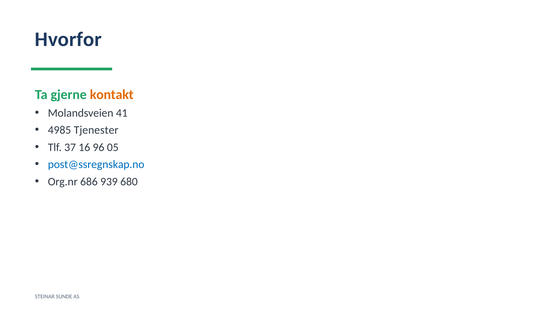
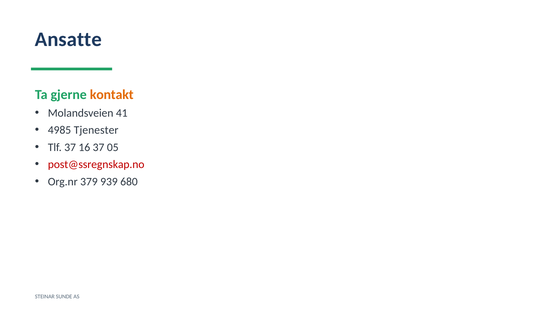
Hvorfor: Hvorfor -> Ansatte (68, 39)
16 96: 96 -> 37 (99, 147)
post@ssregnskap.no colour: blue -> red (96, 165)
686: 686 -> 379 (89, 182)
